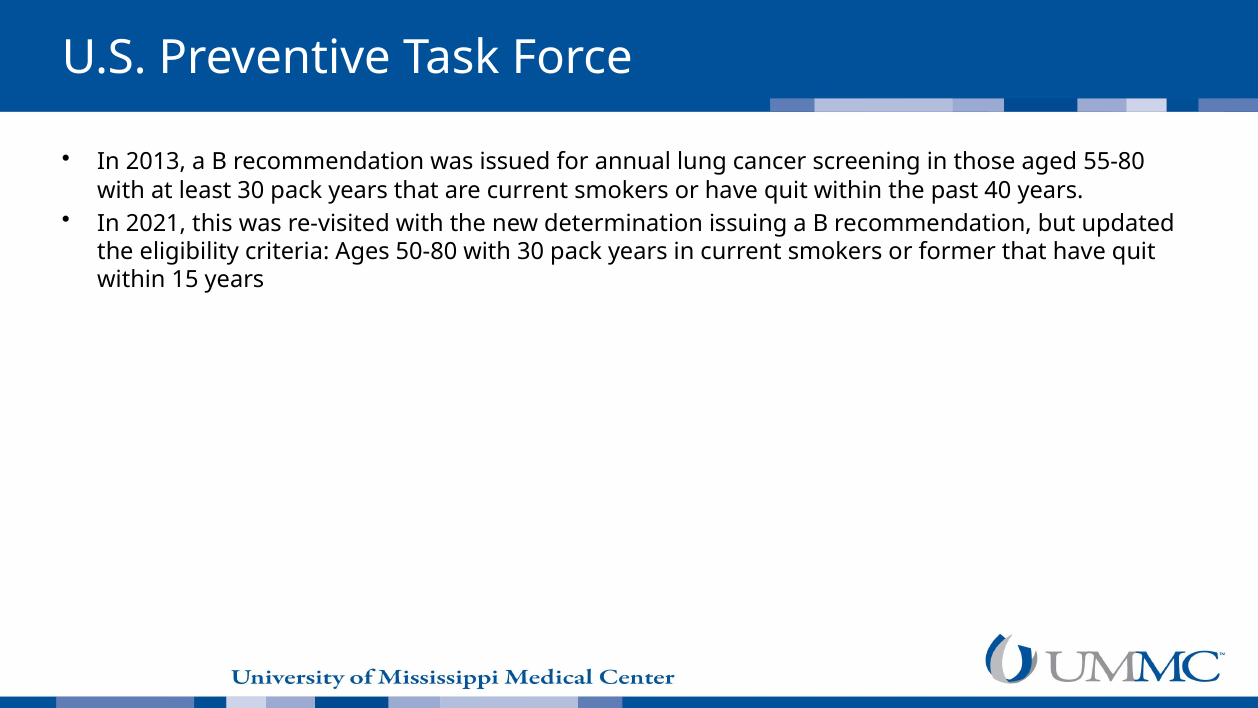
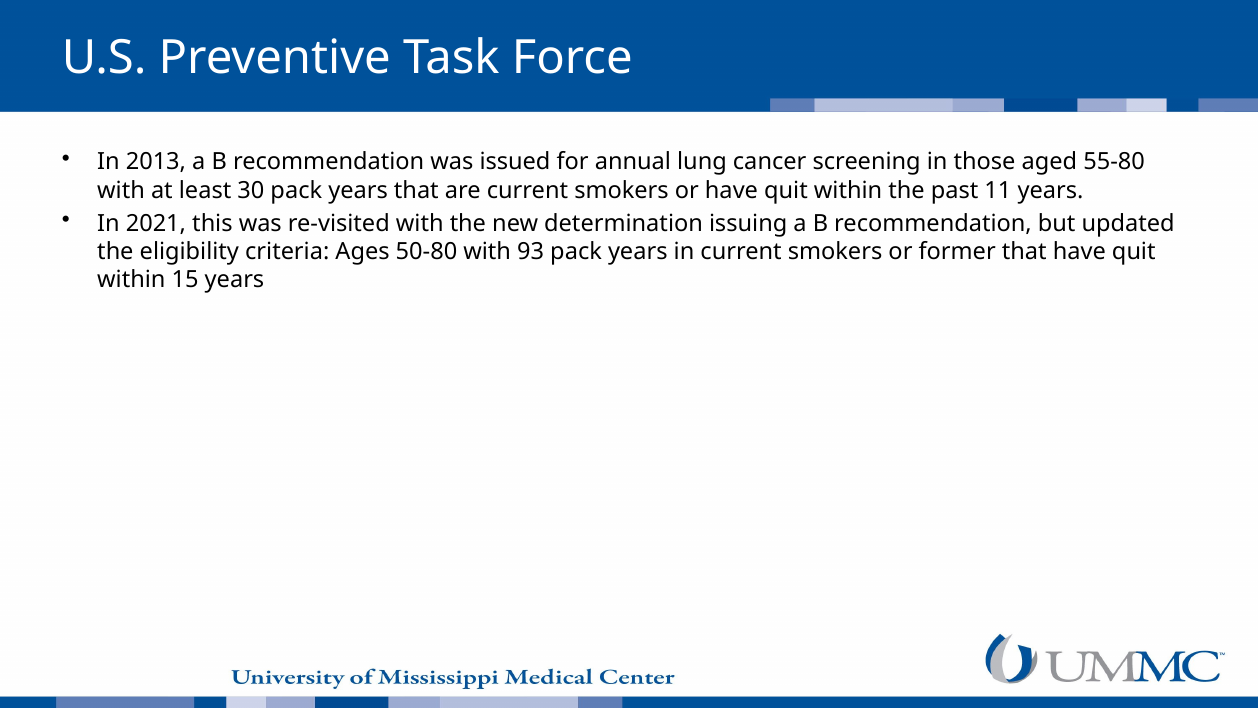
40: 40 -> 11 (998, 190)
with 30: 30 -> 93 (531, 252)
